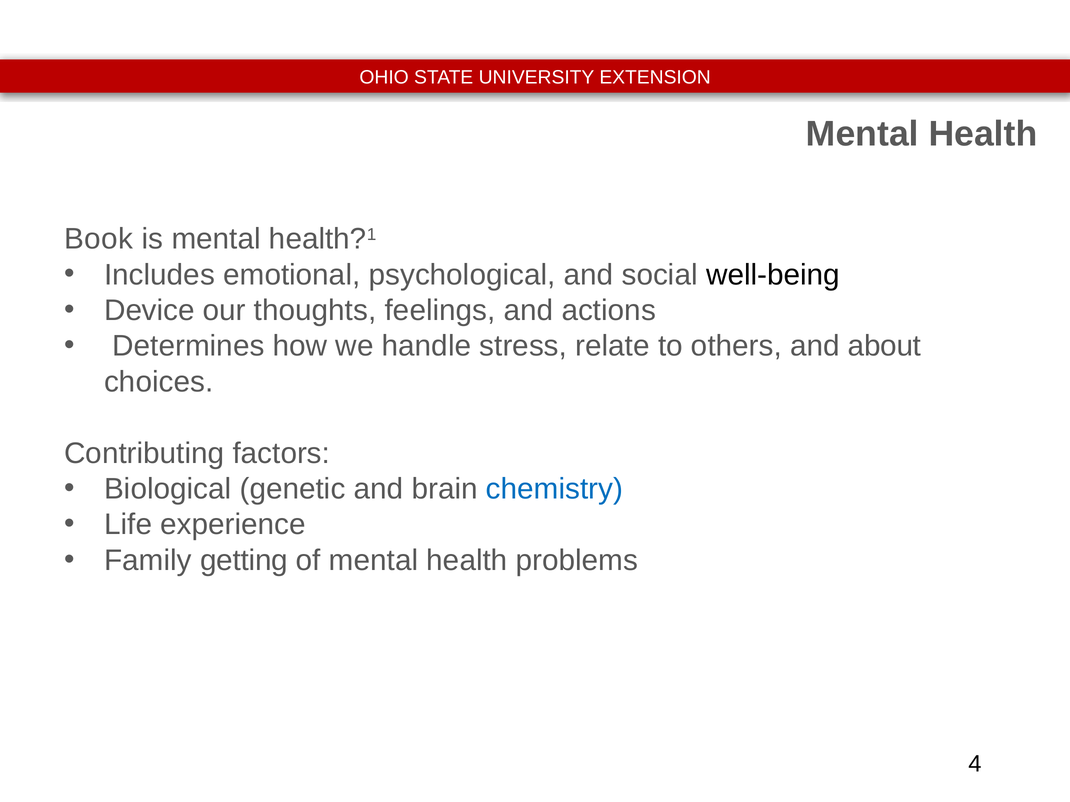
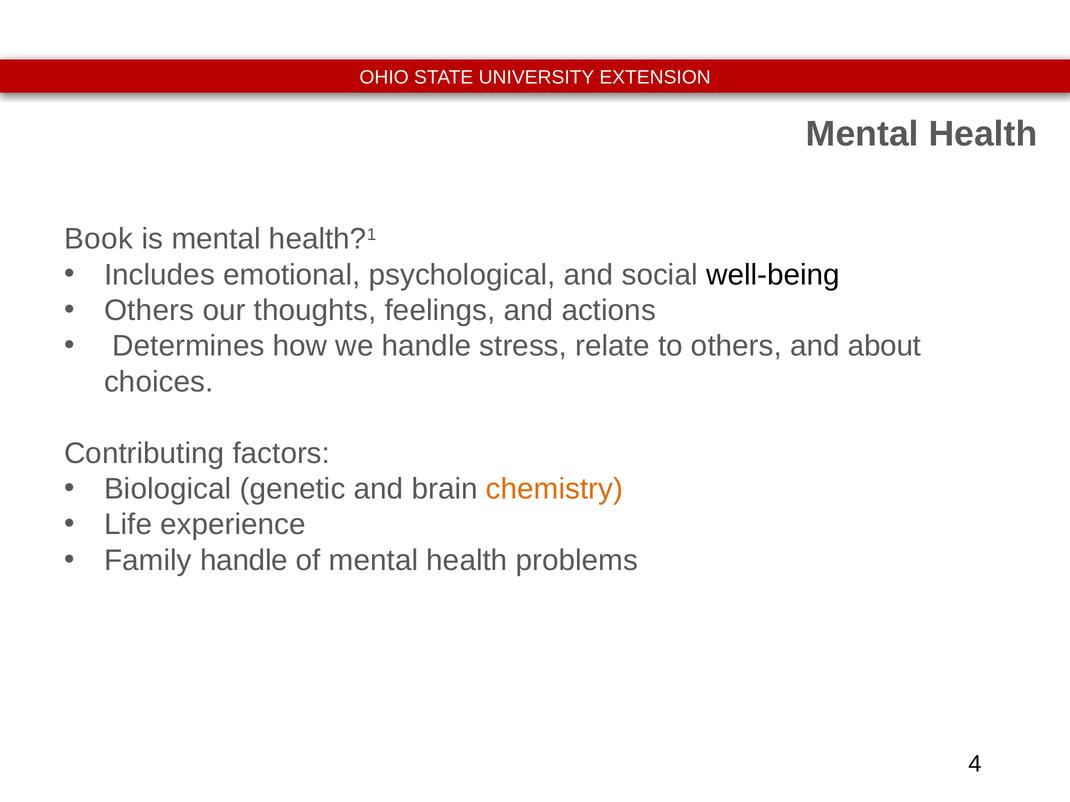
Device: Device -> Others (149, 311)
chemistry colour: blue -> orange (555, 489)
Family getting: getting -> handle (244, 561)
